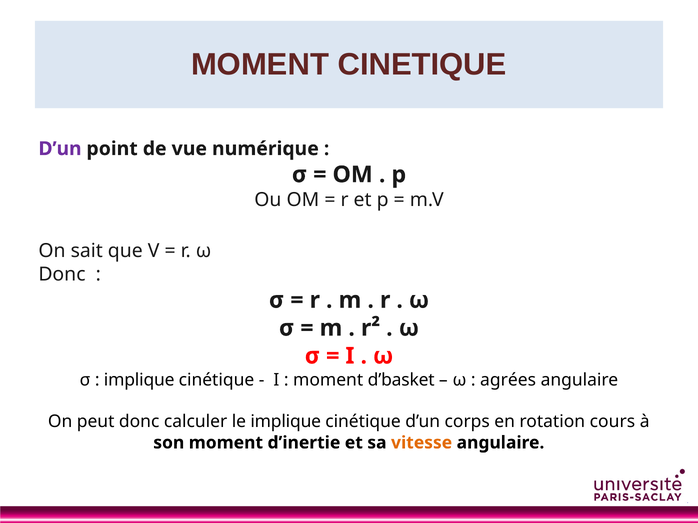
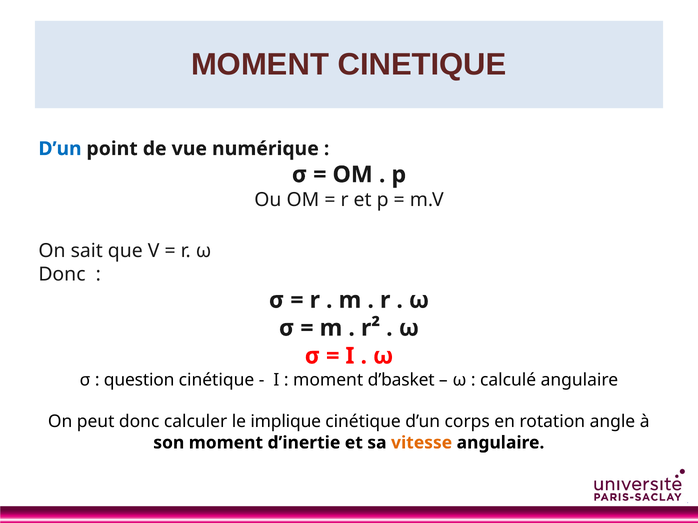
D’un colour: purple -> blue (60, 149)
implique: implique -> question (139, 380)
agrées: agrées -> calculé (508, 380)
cours: cours -> angle (612, 422)
